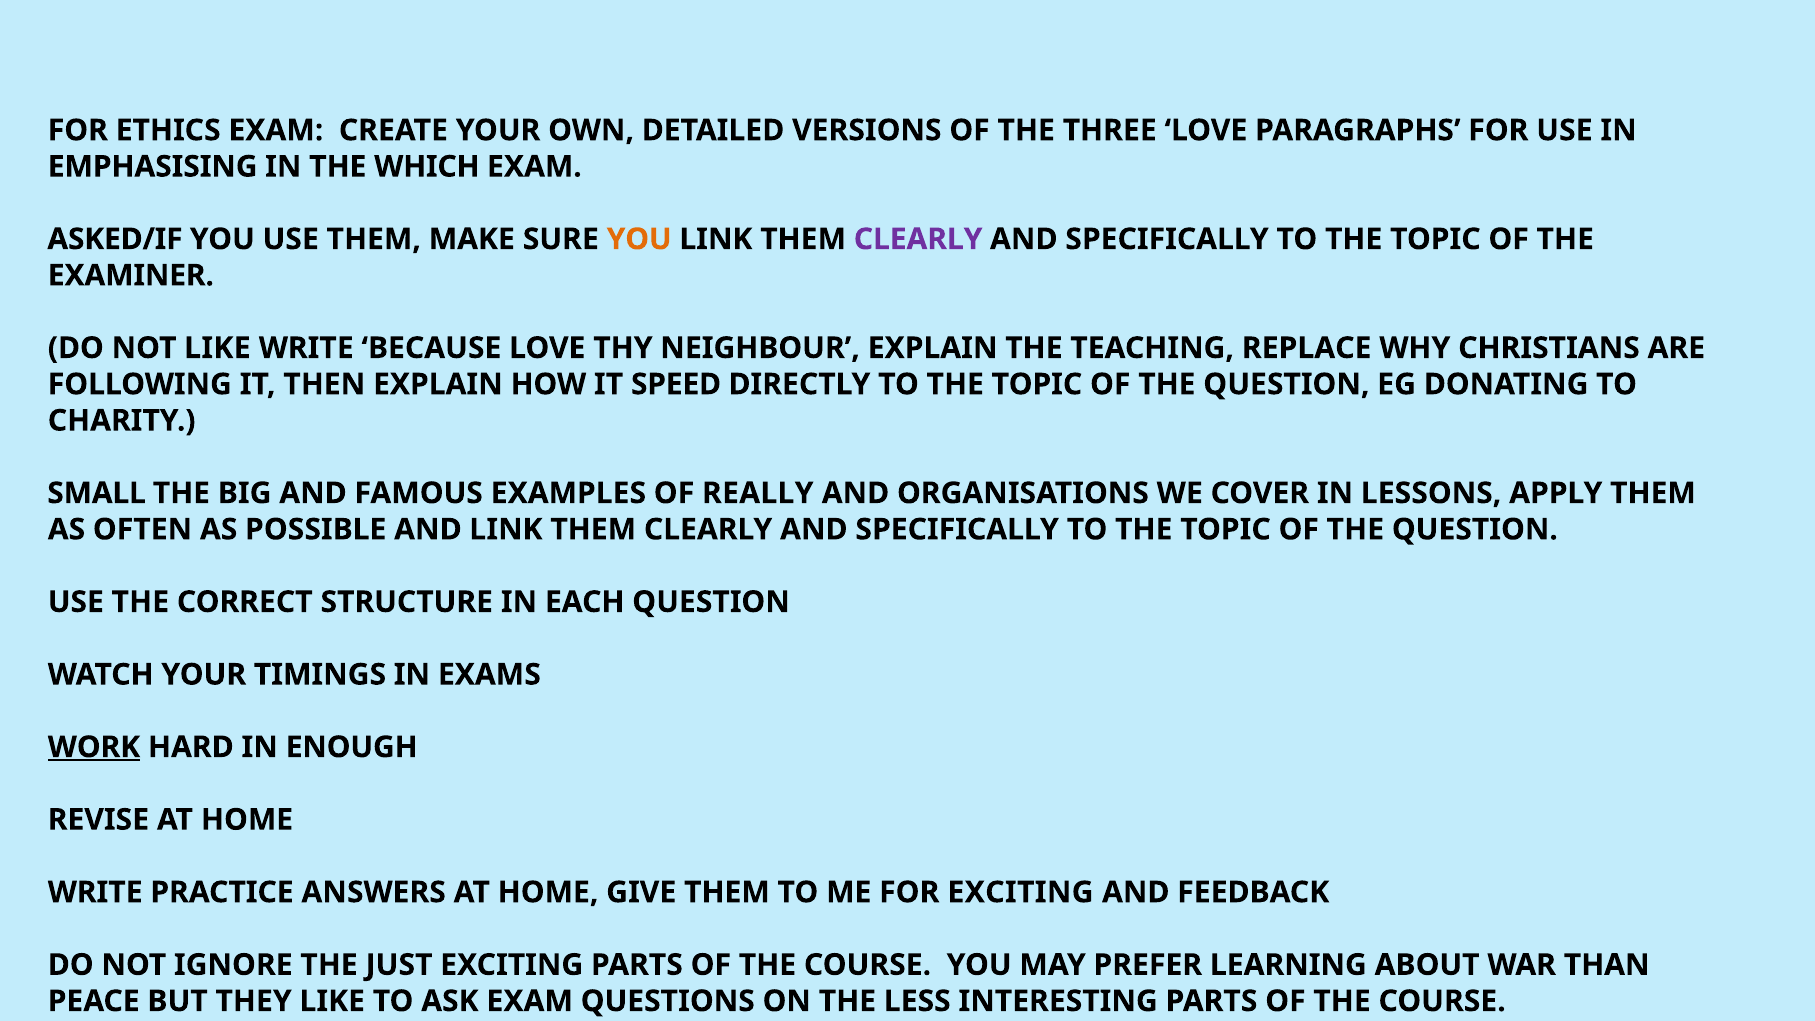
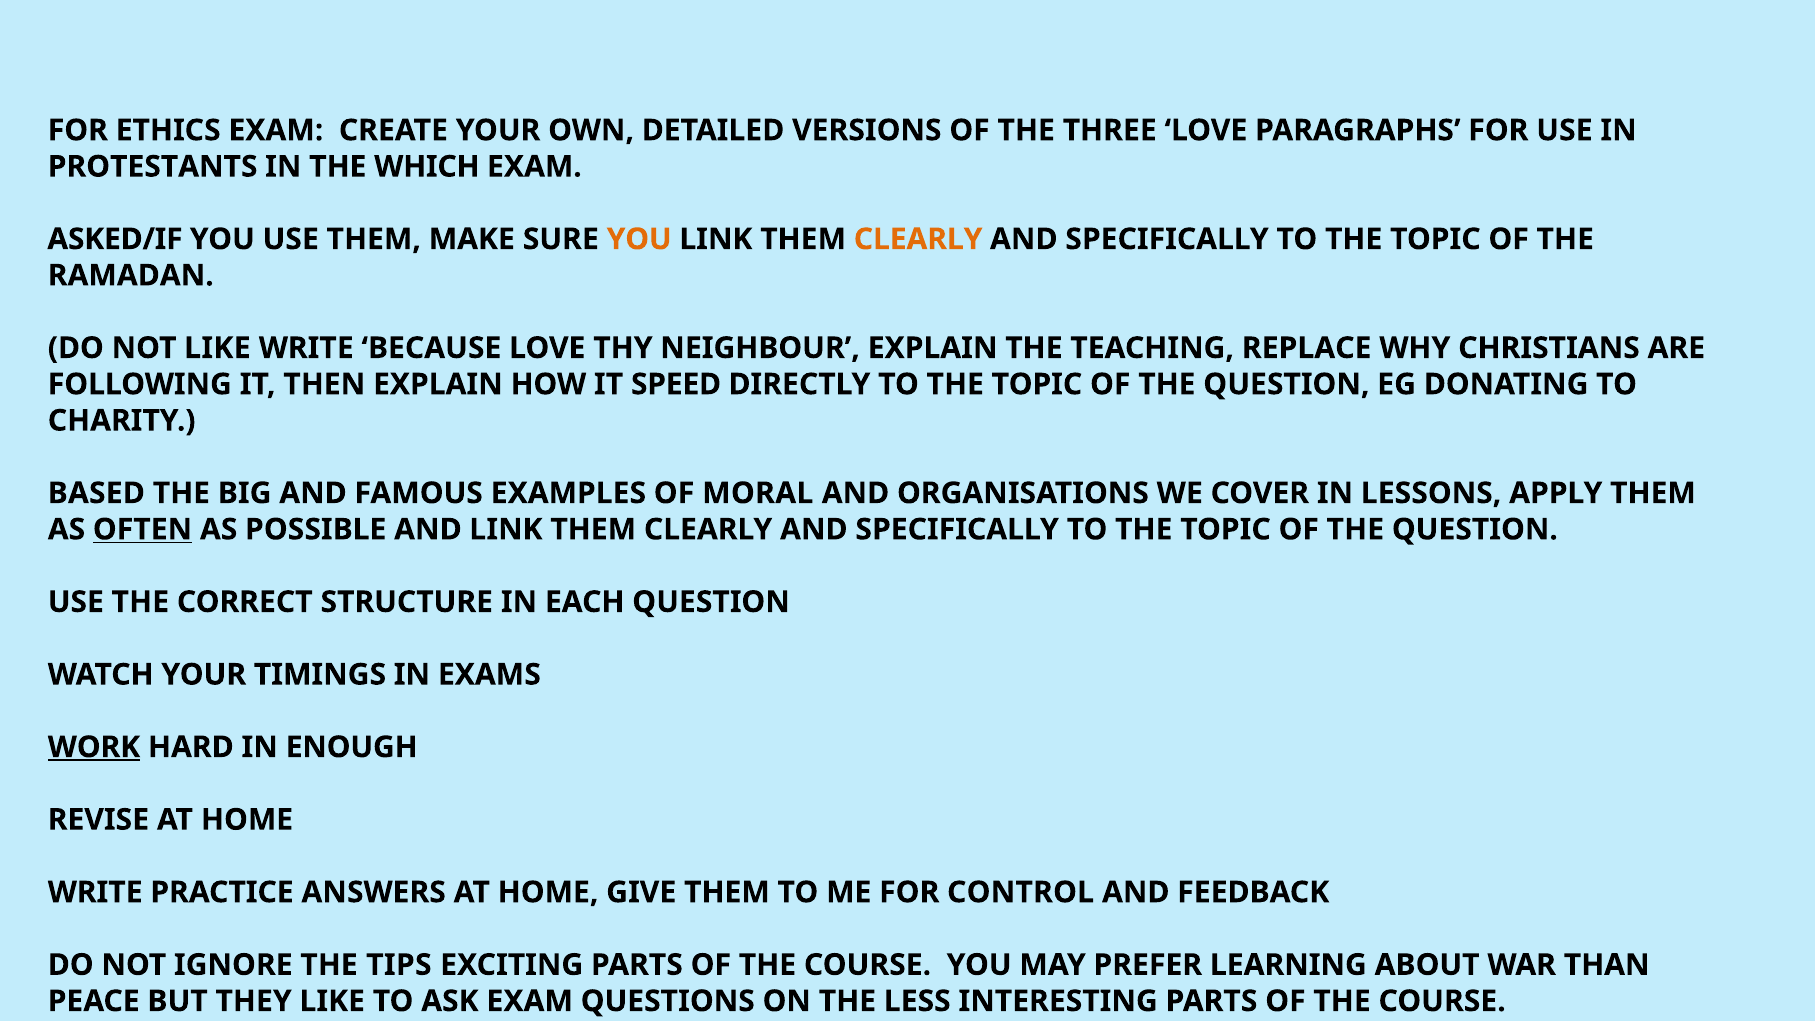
EMPHASISING: EMPHASISING -> PROTESTANTS (153, 167)
CLEARLY colour: purple -> orange (918, 239)
EXAMINER: EXAMINER -> RAMADAN (131, 275)
SMALL: SMALL -> BASED (96, 493)
REALLY: REALLY -> MORAL (758, 493)
OFTEN underline: none -> present (142, 529)
FOR EXCITING: EXCITING -> CONTROL (1021, 892)
JUST: JUST -> TIPS (399, 965)
